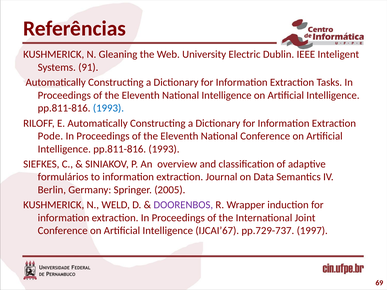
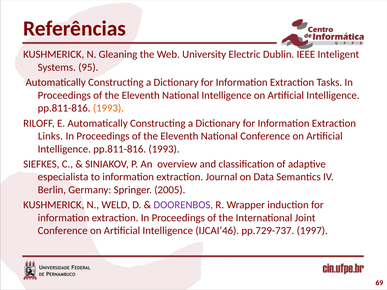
91: 91 -> 95 (88, 67)
1993 colour: blue -> orange (108, 108)
Pode: Pode -> Links (50, 136)
formulários: formulários -> especialista (63, 177)
IJCAI’67: IJCAI’67 -> IJCAI’46 (217, 231)
